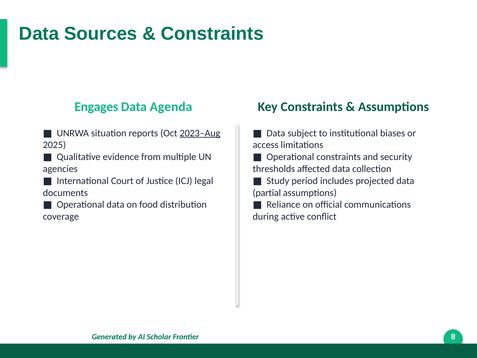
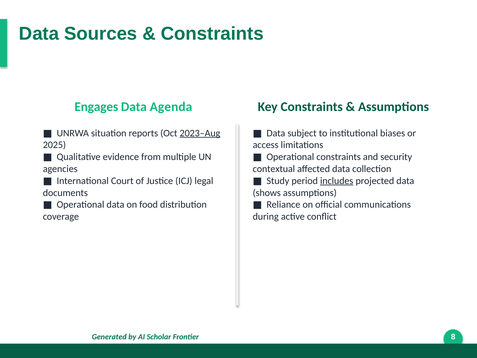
thresholds: thresholds -> contextual (274, 169)
includes underline: none -> present (337, 181)
partial: partial -> shows (267, 193)
